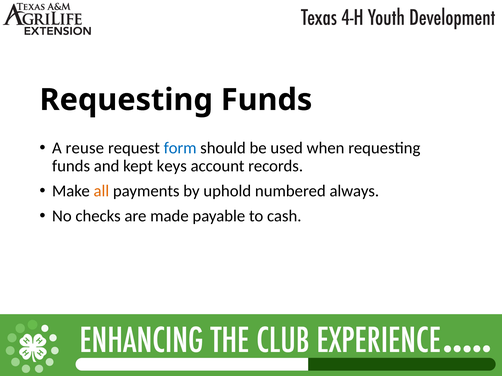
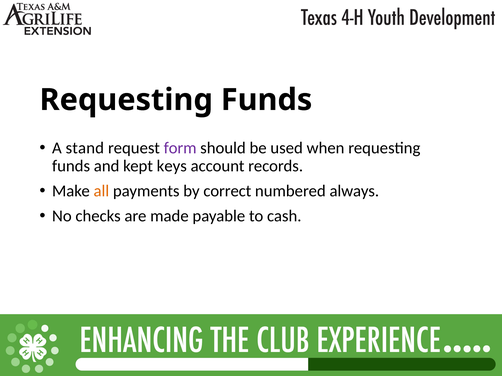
reuse: reuse -> stand (85, 148)
form colour: blue -> purple (180, 148)
uphold: uphold -> correct (227, 191)
